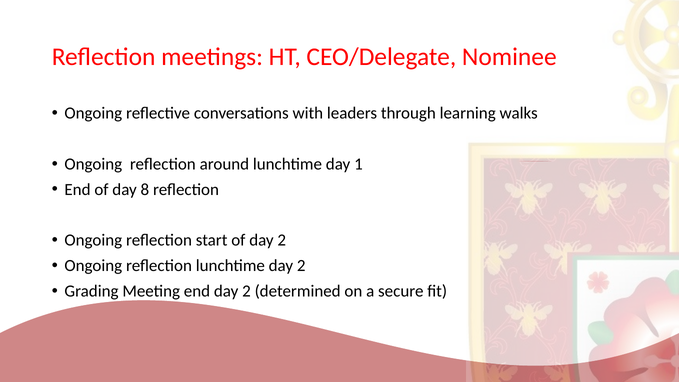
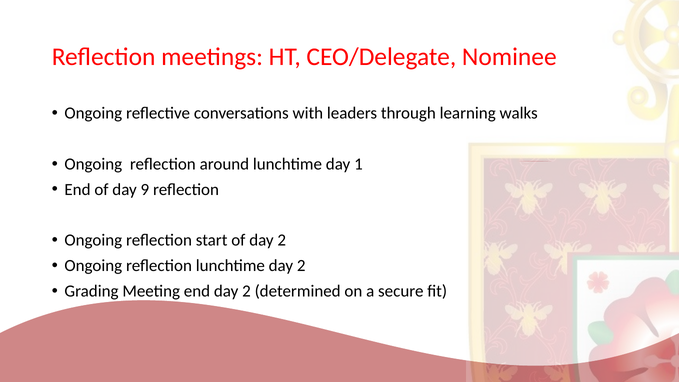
8: 8 -> 9 (145, 189)
